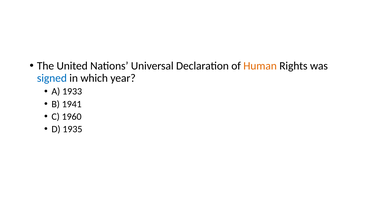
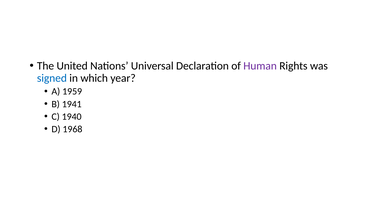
Human colour: orange -> purple (260, 66)
1933: 1933 -> 1959 (72, 91)
1960: 1960 -> 1940 (72, 116)
1935: 1935 -> 1968 (72, 129)
